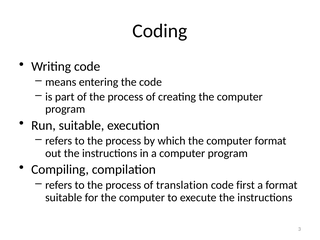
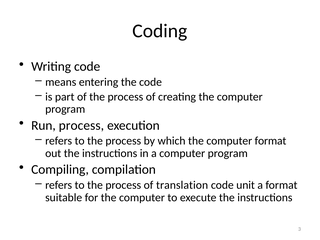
Run suitable: suitable -> process (81, 125)
first: first -> unit (246, 185)
